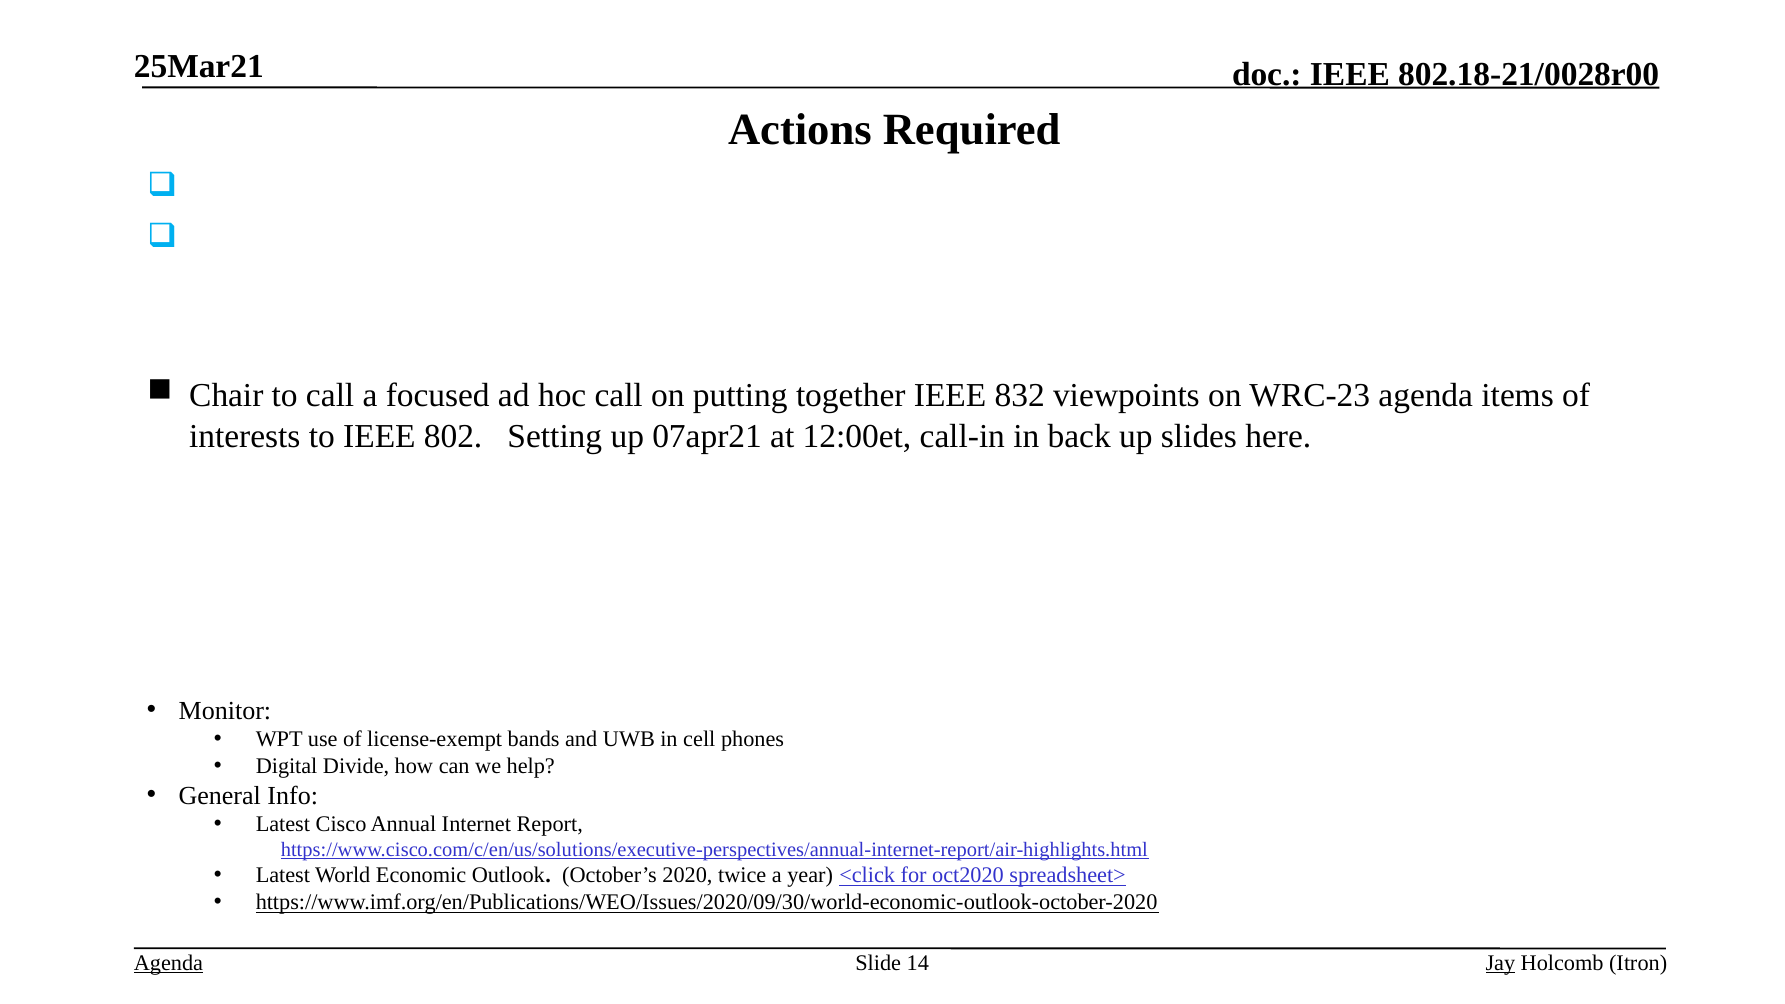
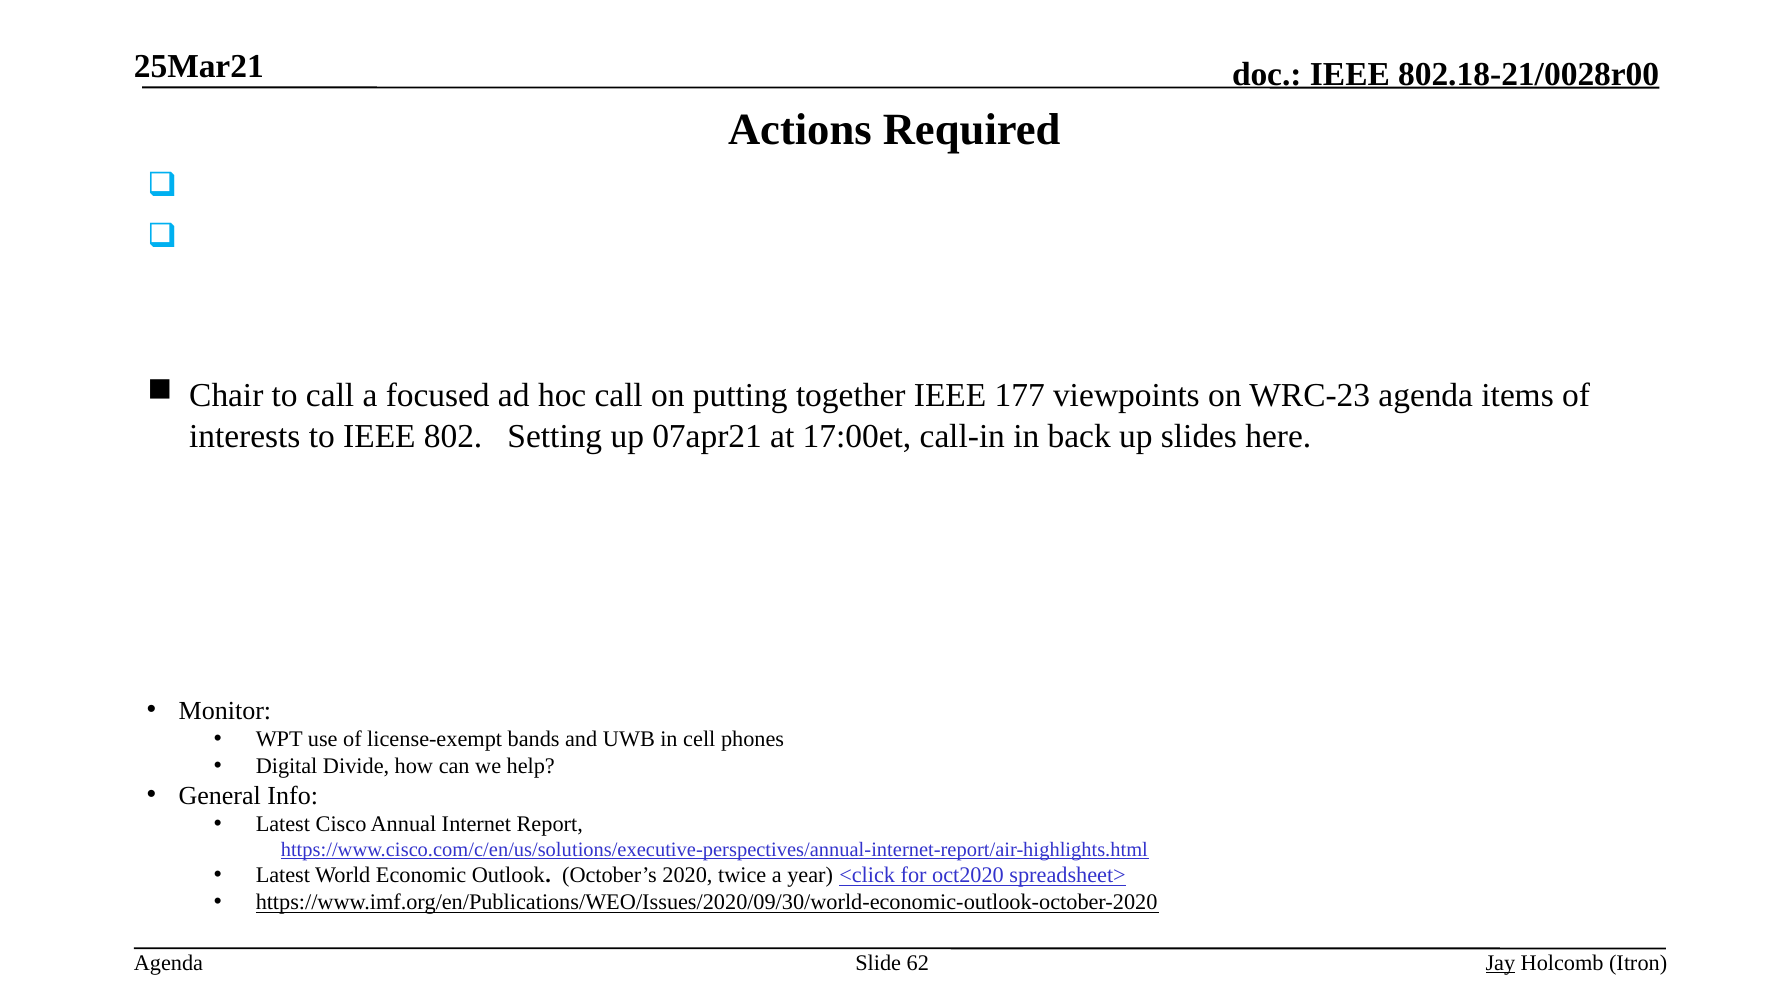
832: 832 -> 177 (1020, 396)
12:00et: 12:00et -> 17:00et (857, 436)
Agenda underline: present -> none (168, 963)
14: 14 -> 62 (918, 963)
